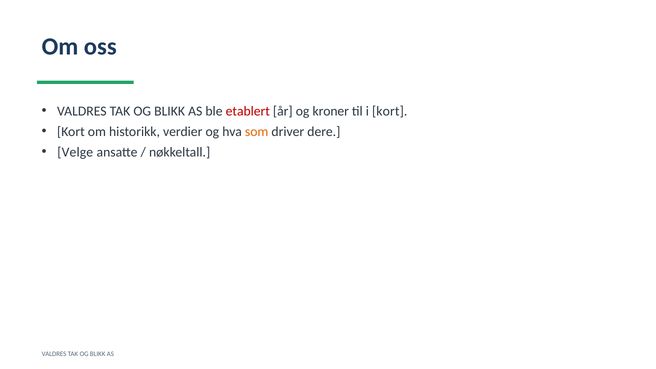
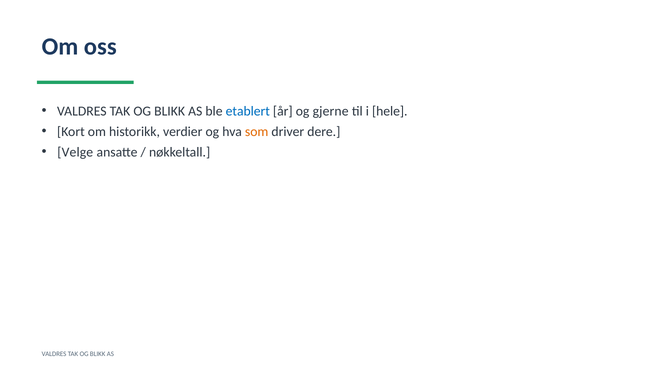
etablert colour: red -> blue (248, 111)
kroner: kroner -> gjerne (331, 111)
i kort: kort -> hele (390, 111)
